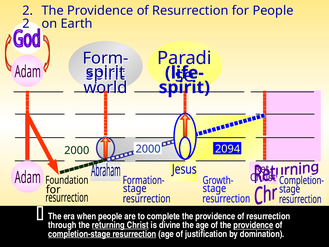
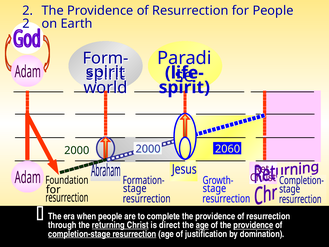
2094: 2094 -> 2060 (228, 149)
divine: divine -> direct (170, 225)
age underline: none -> present (202, 225)
